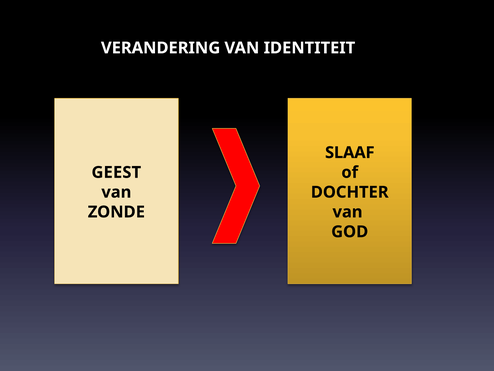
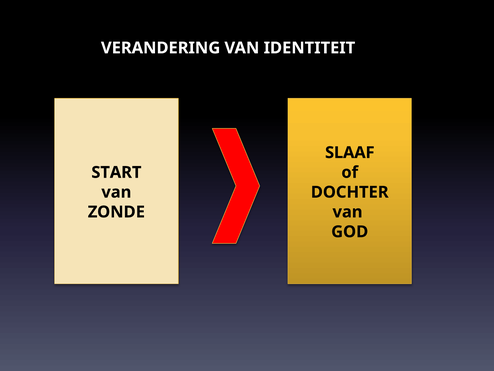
GEEST: GEEST -> START (116, 172)
